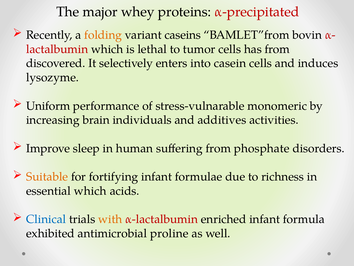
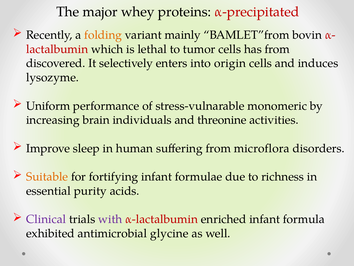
caseins: caseins -> mainly (183, 35)
casein: casein -> origin (230, 63)
additives: additives -> threonine (222, 120)
phosphate: phosphate -> microflora (262, 148)
essential which: which -> purity (90, 191)
Clinical colour: blue -> purple (46, 219)
with colour: orange -> purple (110, 219)
proline: proline -> glycine (169, 233)
